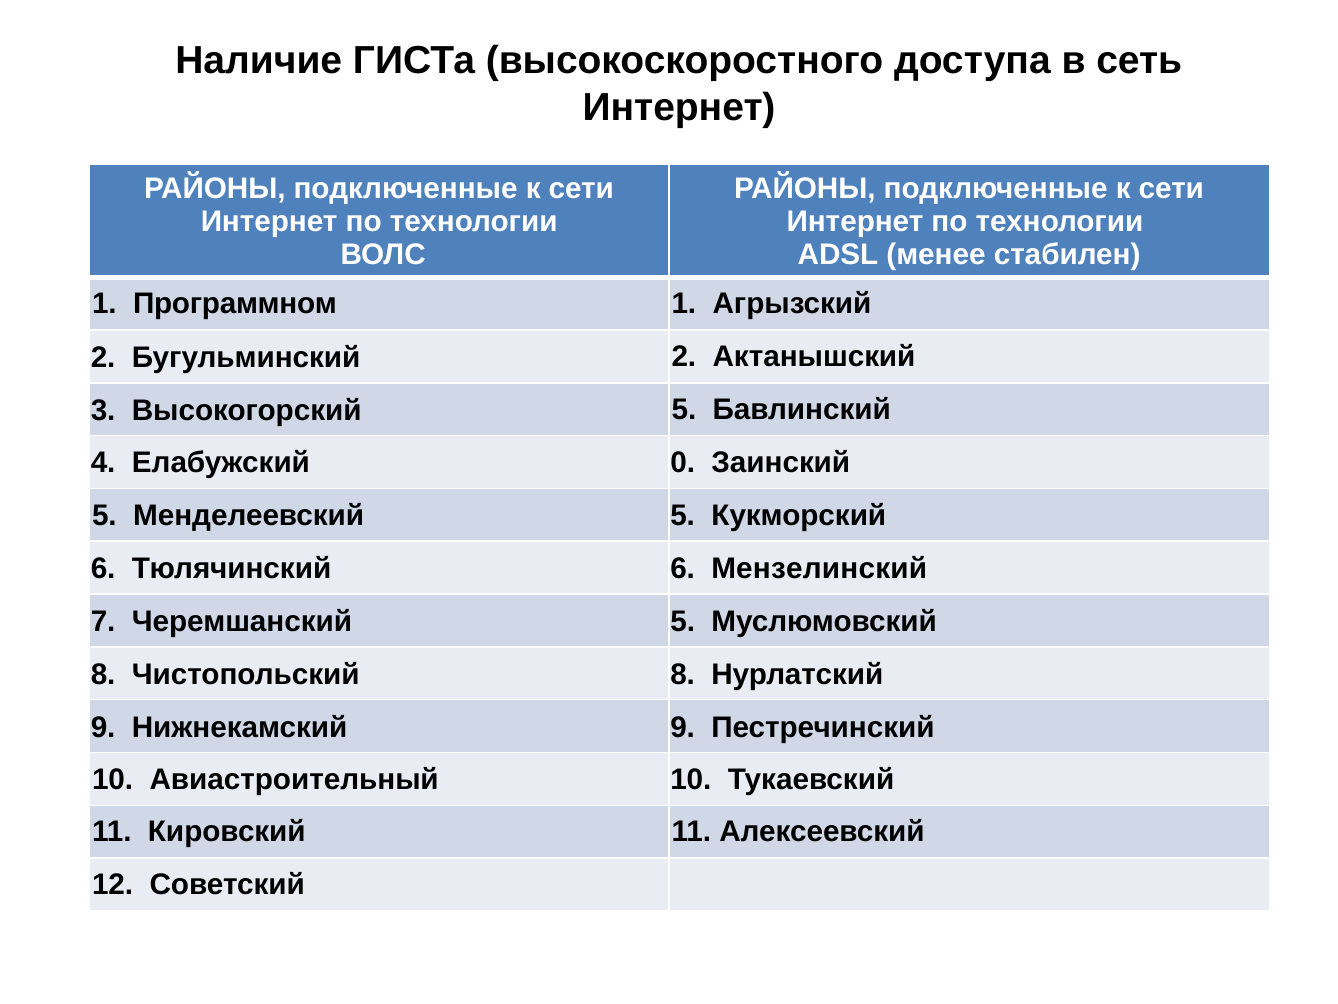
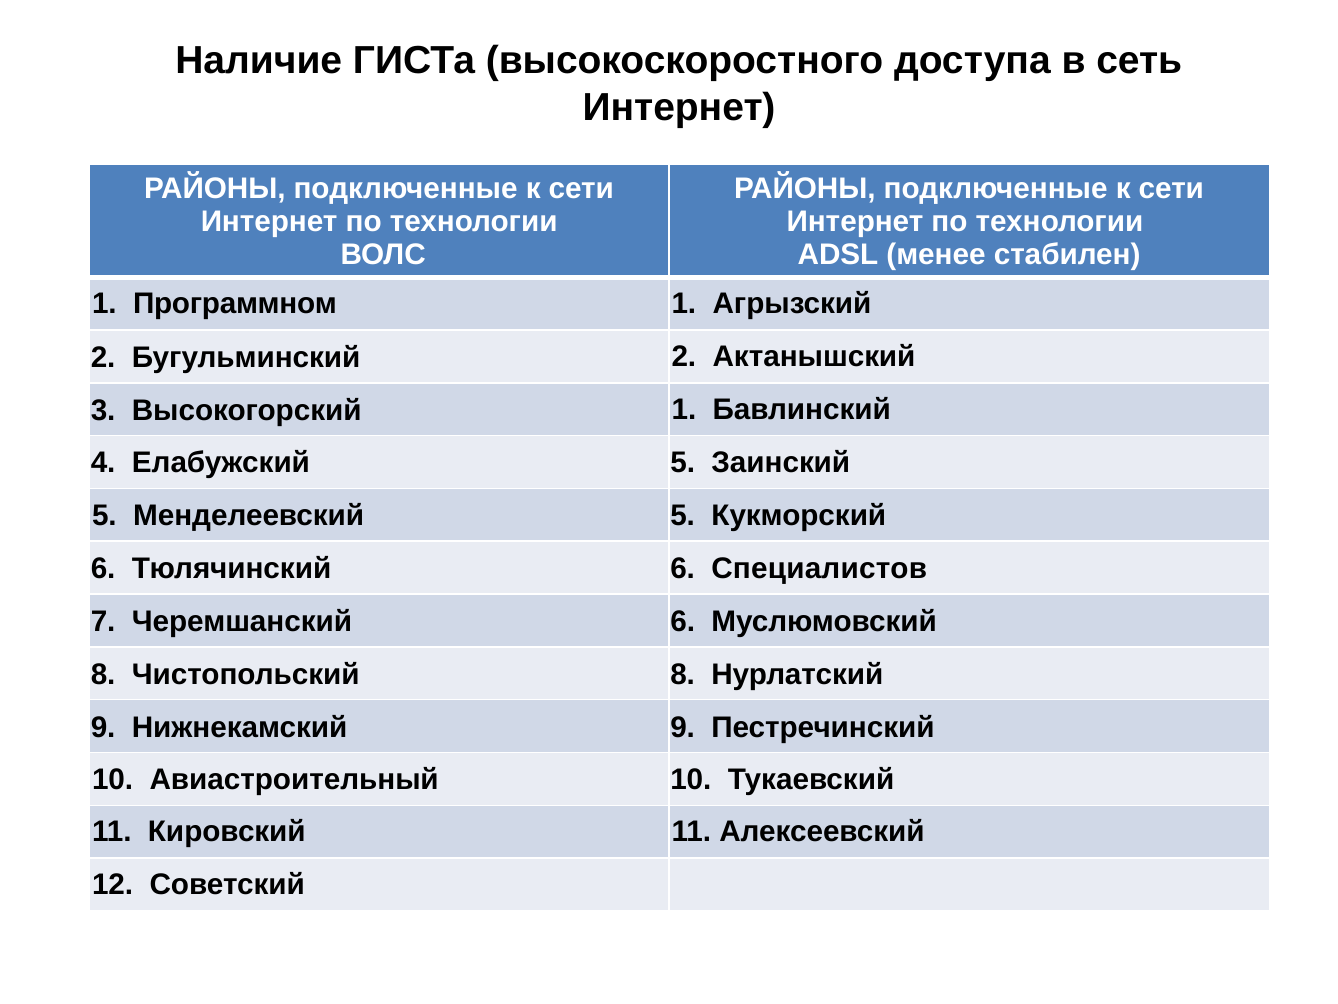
Высокогорский 5: 5 -> 1 (684, 409)
Елабужский 0: 0 -> 5 (683, 463)
Мензелинский: Мензелинский -> Специалистов (819, 568)
Черемшанский 5: 5 -> 6 (683, 621)
